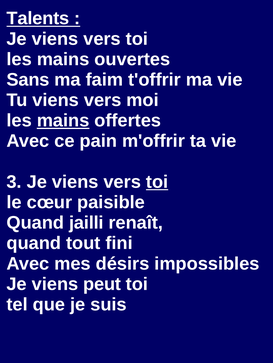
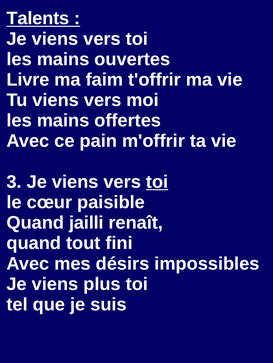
Sans: Sans -> Livre (28, 80)
mains underline: present -> none (63, 121)
peut: peut -> plus (102, 285)
